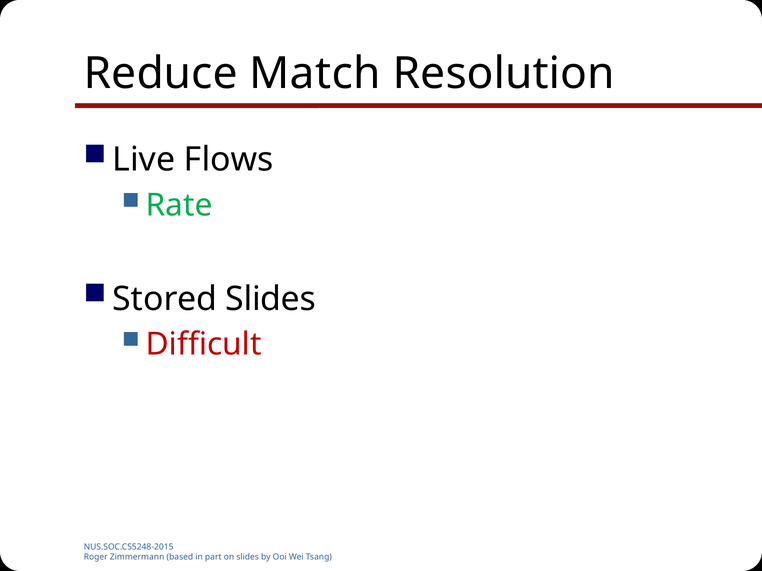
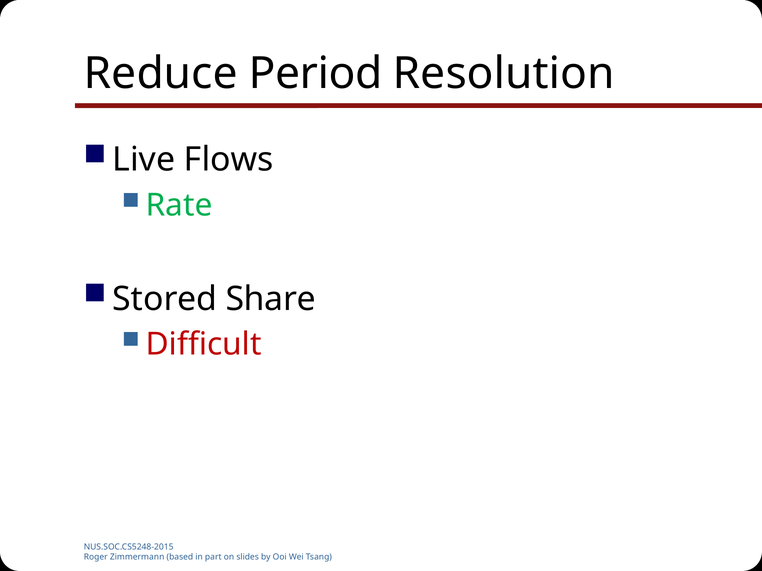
Match: Match -> Period (315, 74)
Stored Slides: Slides -> Share (271, 299)
